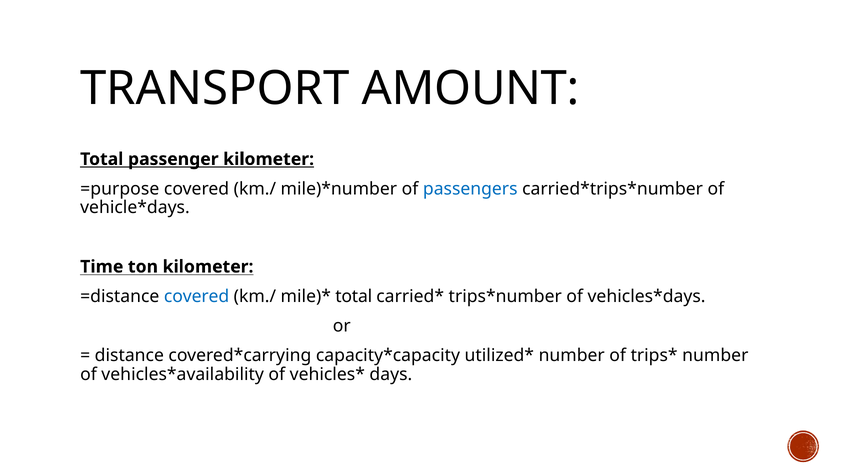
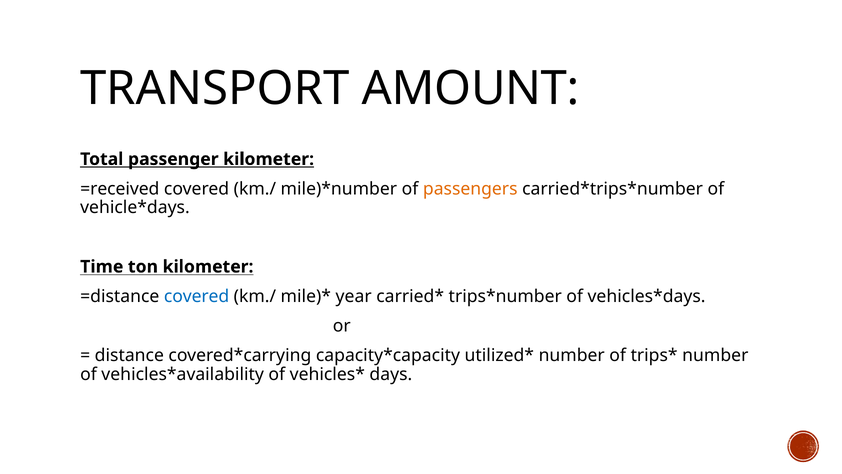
=purpose: =purpose -> =received (120, 189)
passengers colour: blue -> orange (470, 189)
total: total -> year (354, 296)
